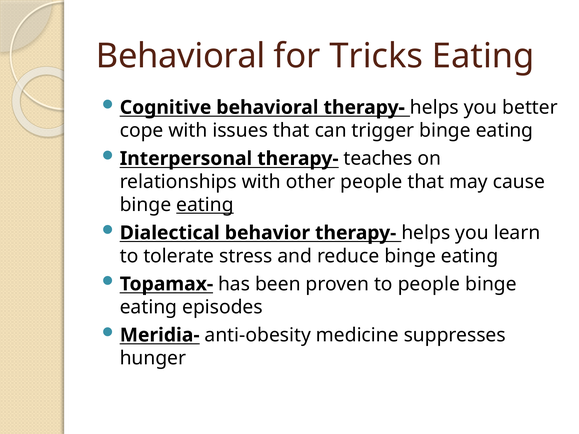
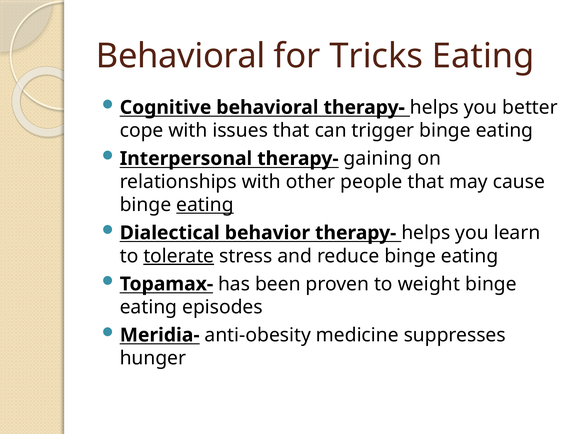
teaches: teaches -> gaining (378, 159)
tolerate underline: none -> present (179, 256)
to people: people -> weight (429, 284)
